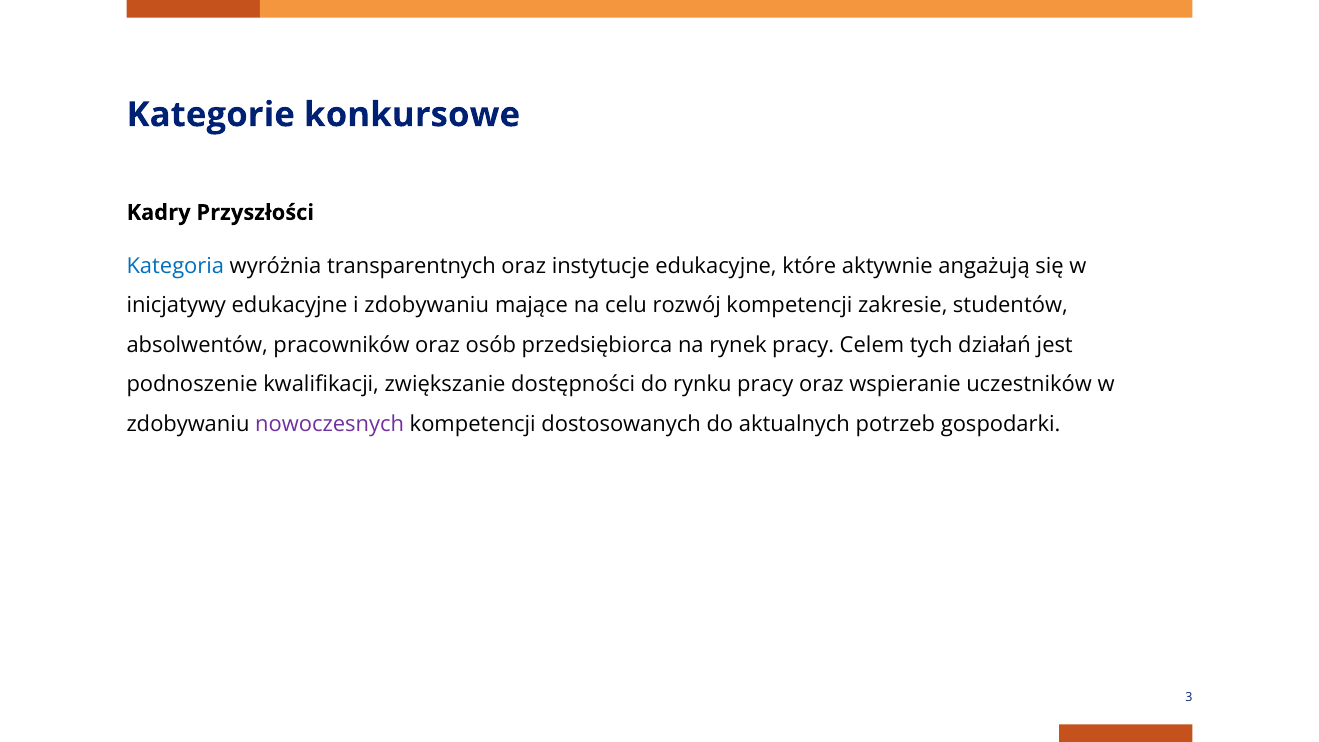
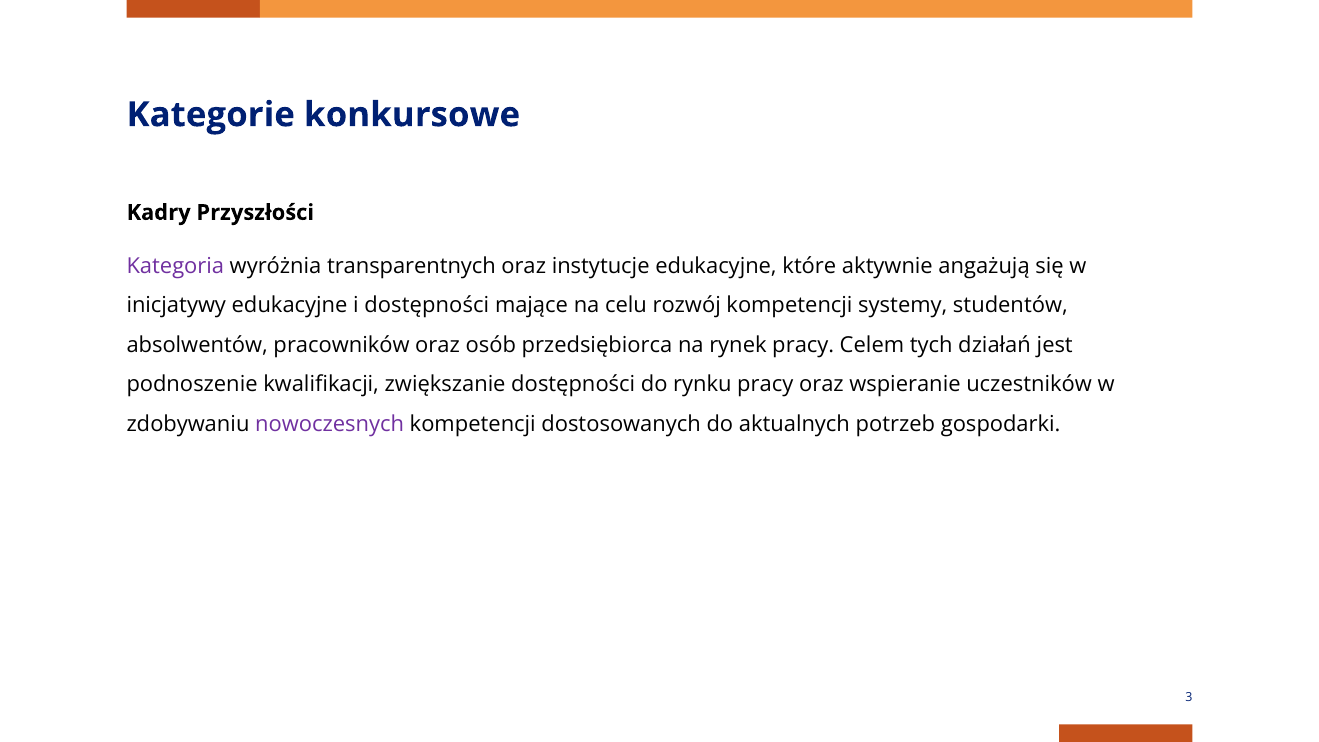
Kategoria colour: blue -> purple (175, 266)
i zdobywaniu: zdobywaniu -> dostępności (427, 305)
zakresie: zakresie -> systemy (903, 305)
